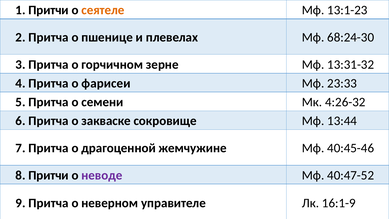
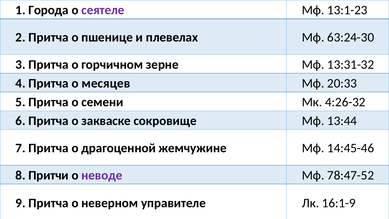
1 Притчи: Притчи -> Города (49, 10)
сеятеле colour: orange -> purple (103, 10)
68:24-30: 68:24-30 -> 63:24-30 (351, 37)
фарисеи: фарисеи -> месяцев (106, 83)
23:33: 23:33 -> 20:33 (342, 83)
40:45-46: 40:45-46 -> 14:45-46 (351, 148)
40:47-52: 40:47-52 -> 78:47-52 (351, 175)
